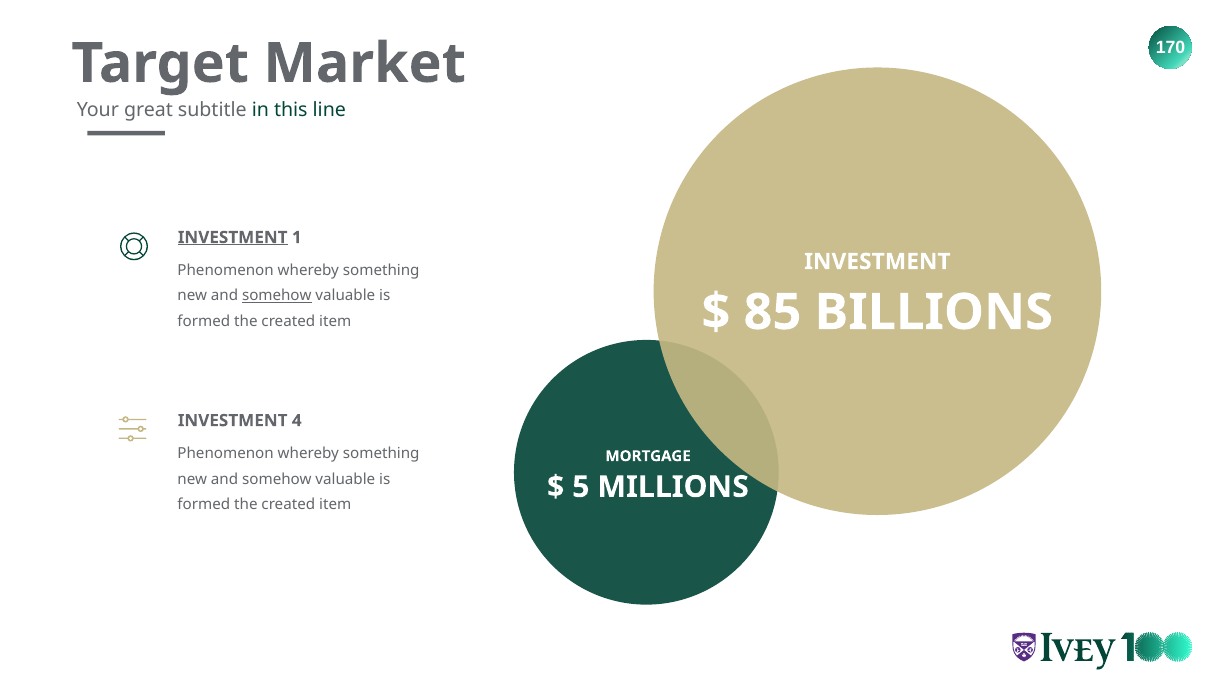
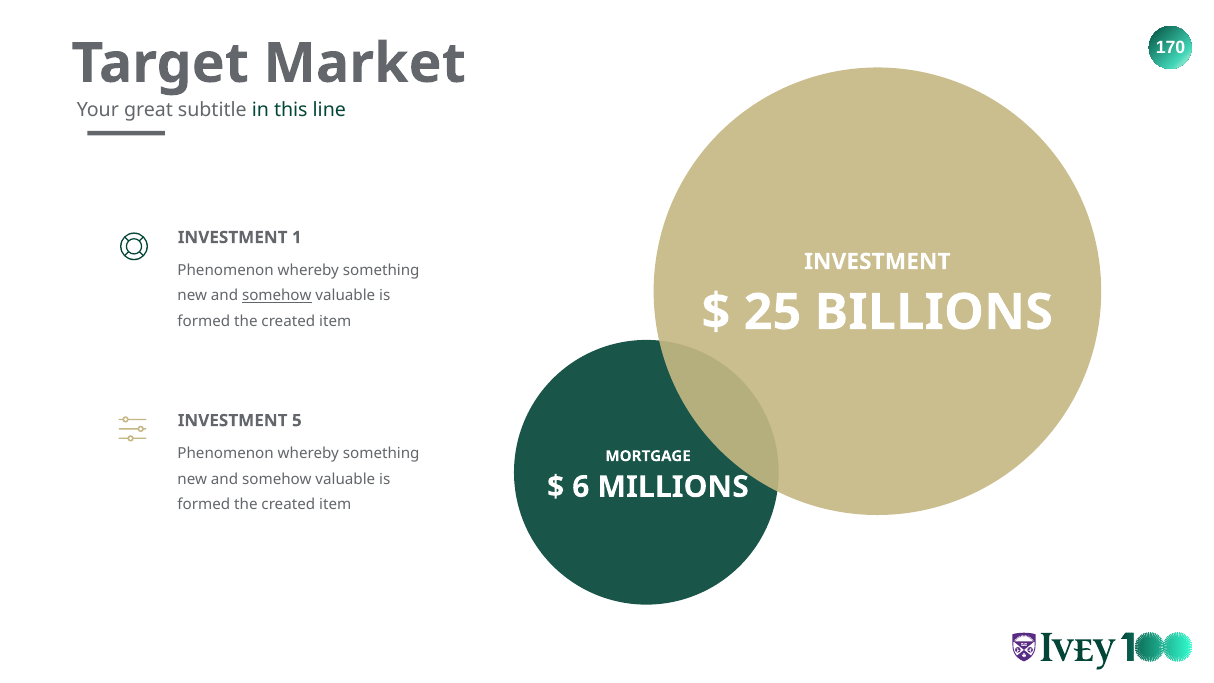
INVESTMENT underline: present -> none (233, 237)
85: 85 -> 25 (772, 312)
4: 4 -> 5 (297, 421)
5: 5 -> 6 (581, 487)
